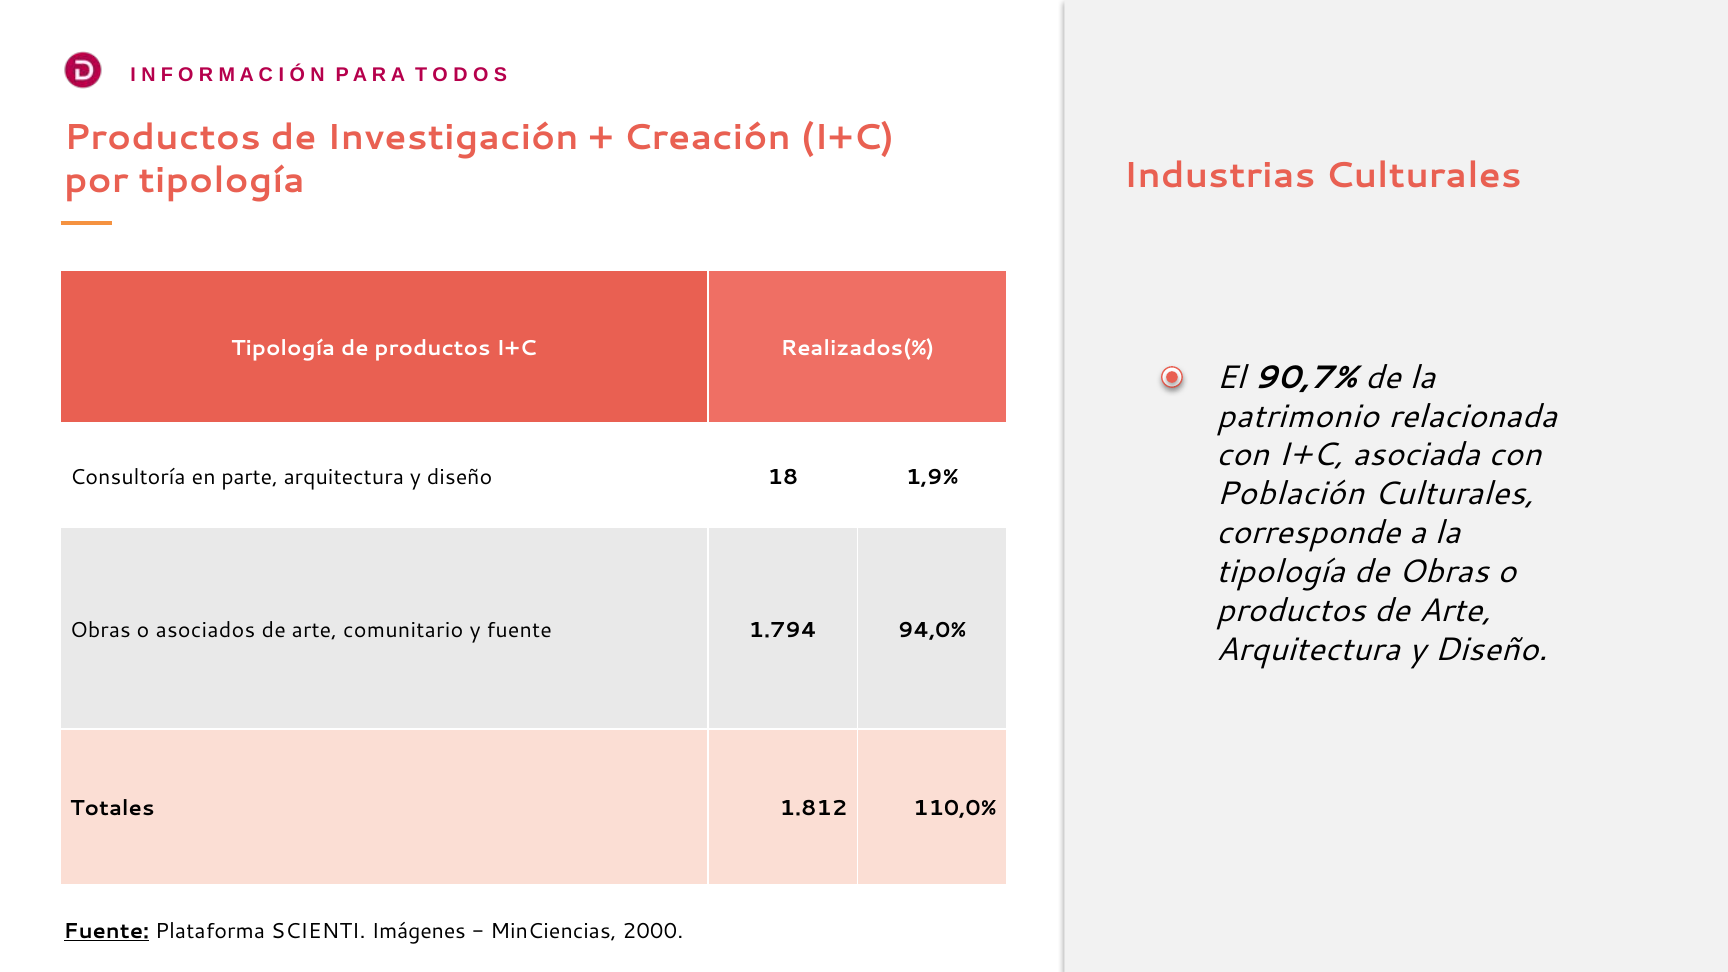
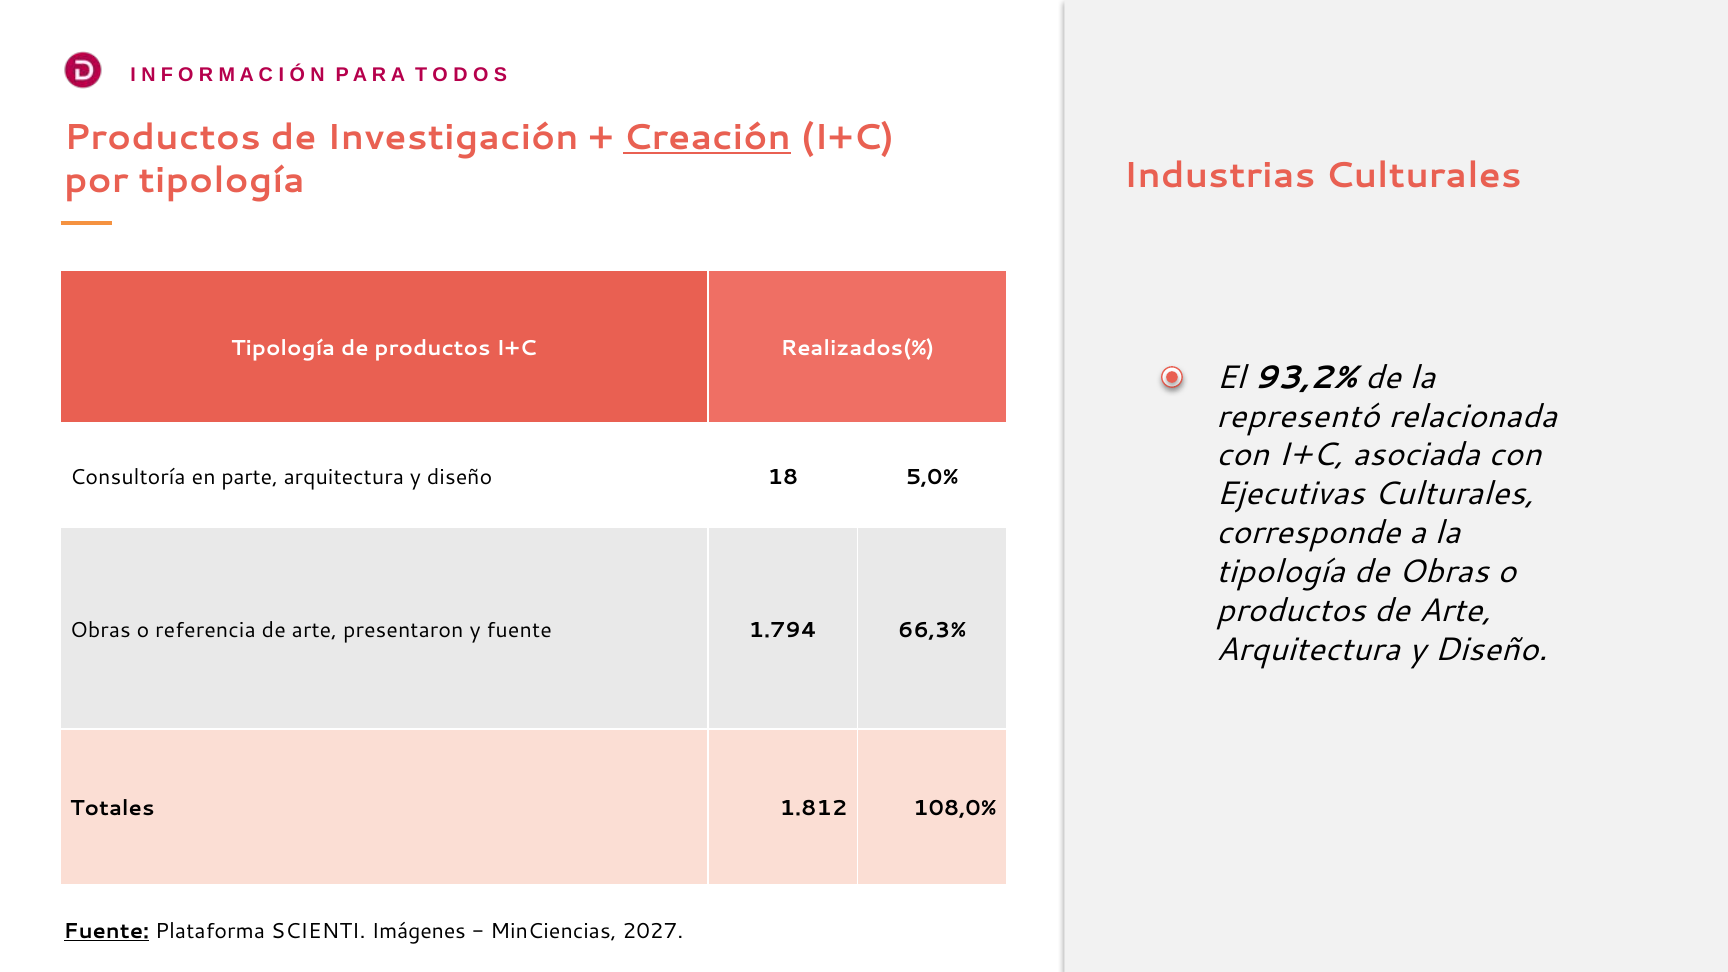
Creación underline: none -> present (707, 137)
90,7%: 90,7% -> 93,2% (1305, 377)
patrimonio: patrimonio -> representó (1298, 416)
1,9%: 1,9% -> 5,0% (932, 477)
Población: Población -> Ejecutivas (1290, 494)
asociados: asociados -> referencia (206, 630)
comunitario: comunitario -> presentaron (403, 630)
94,0%: 94,0% -> 66,3% (932, 630)
110,0%: 110,0% -> 108,0% (955, 809)
2000: 2000 -> 2027 (653, 932)
